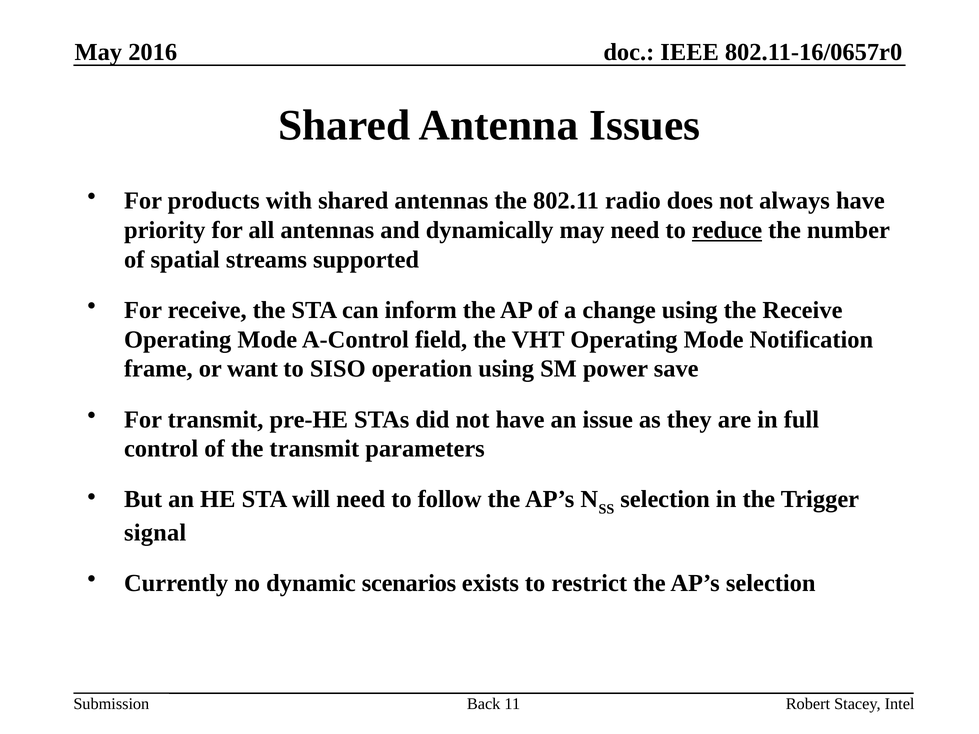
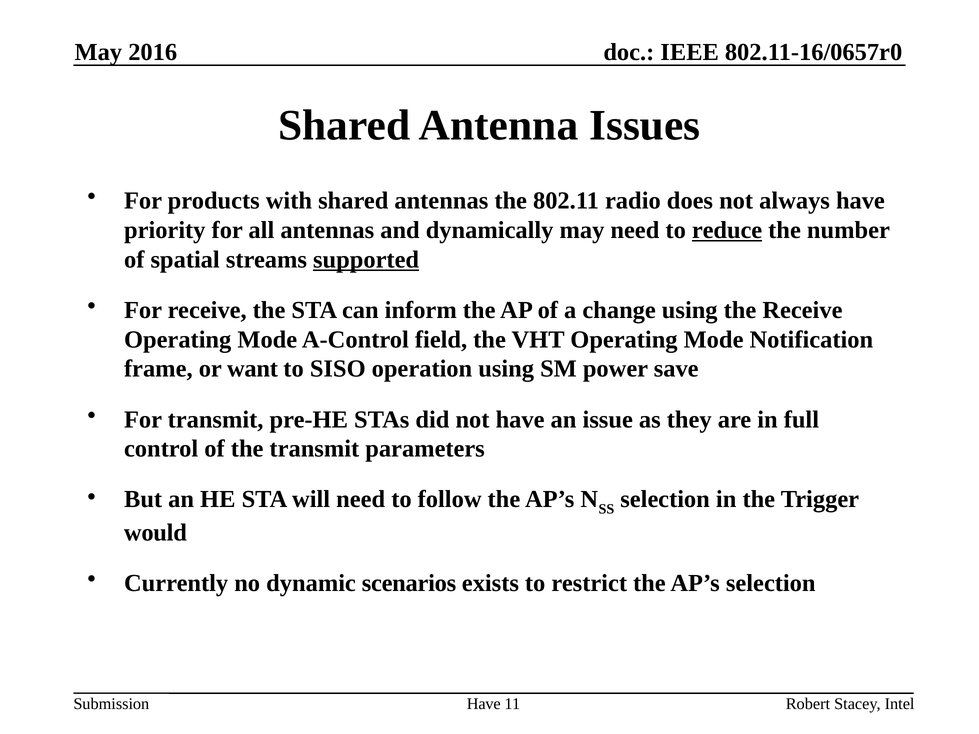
supported underline: none -> present (366, 260)
signal: signal -> would (155, 533)
Back: Back -> Have (484, 704)
